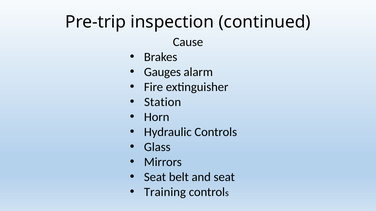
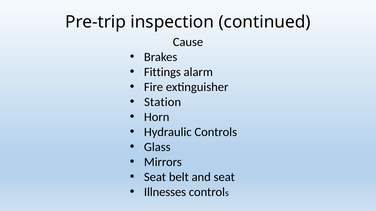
Gauges: Gauges -> Fittings (162, 72)
Training: Training -> Illnesses (165, 192)
